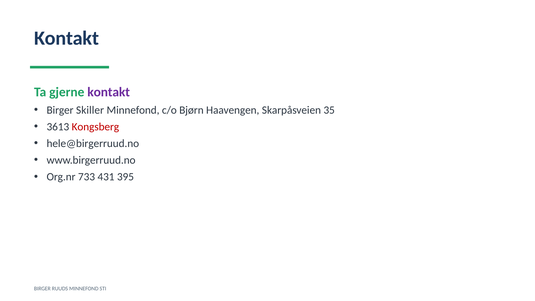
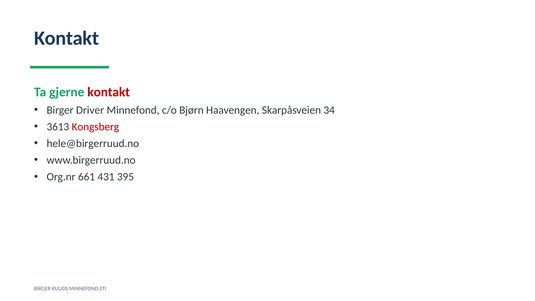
kontakt colour: purple -> red (109, 92)
Skiller: Skiller -> Driver (90, 110)
35: 35 -> 34 (329, 110)
733: 733 -> 661 (86, 177)
